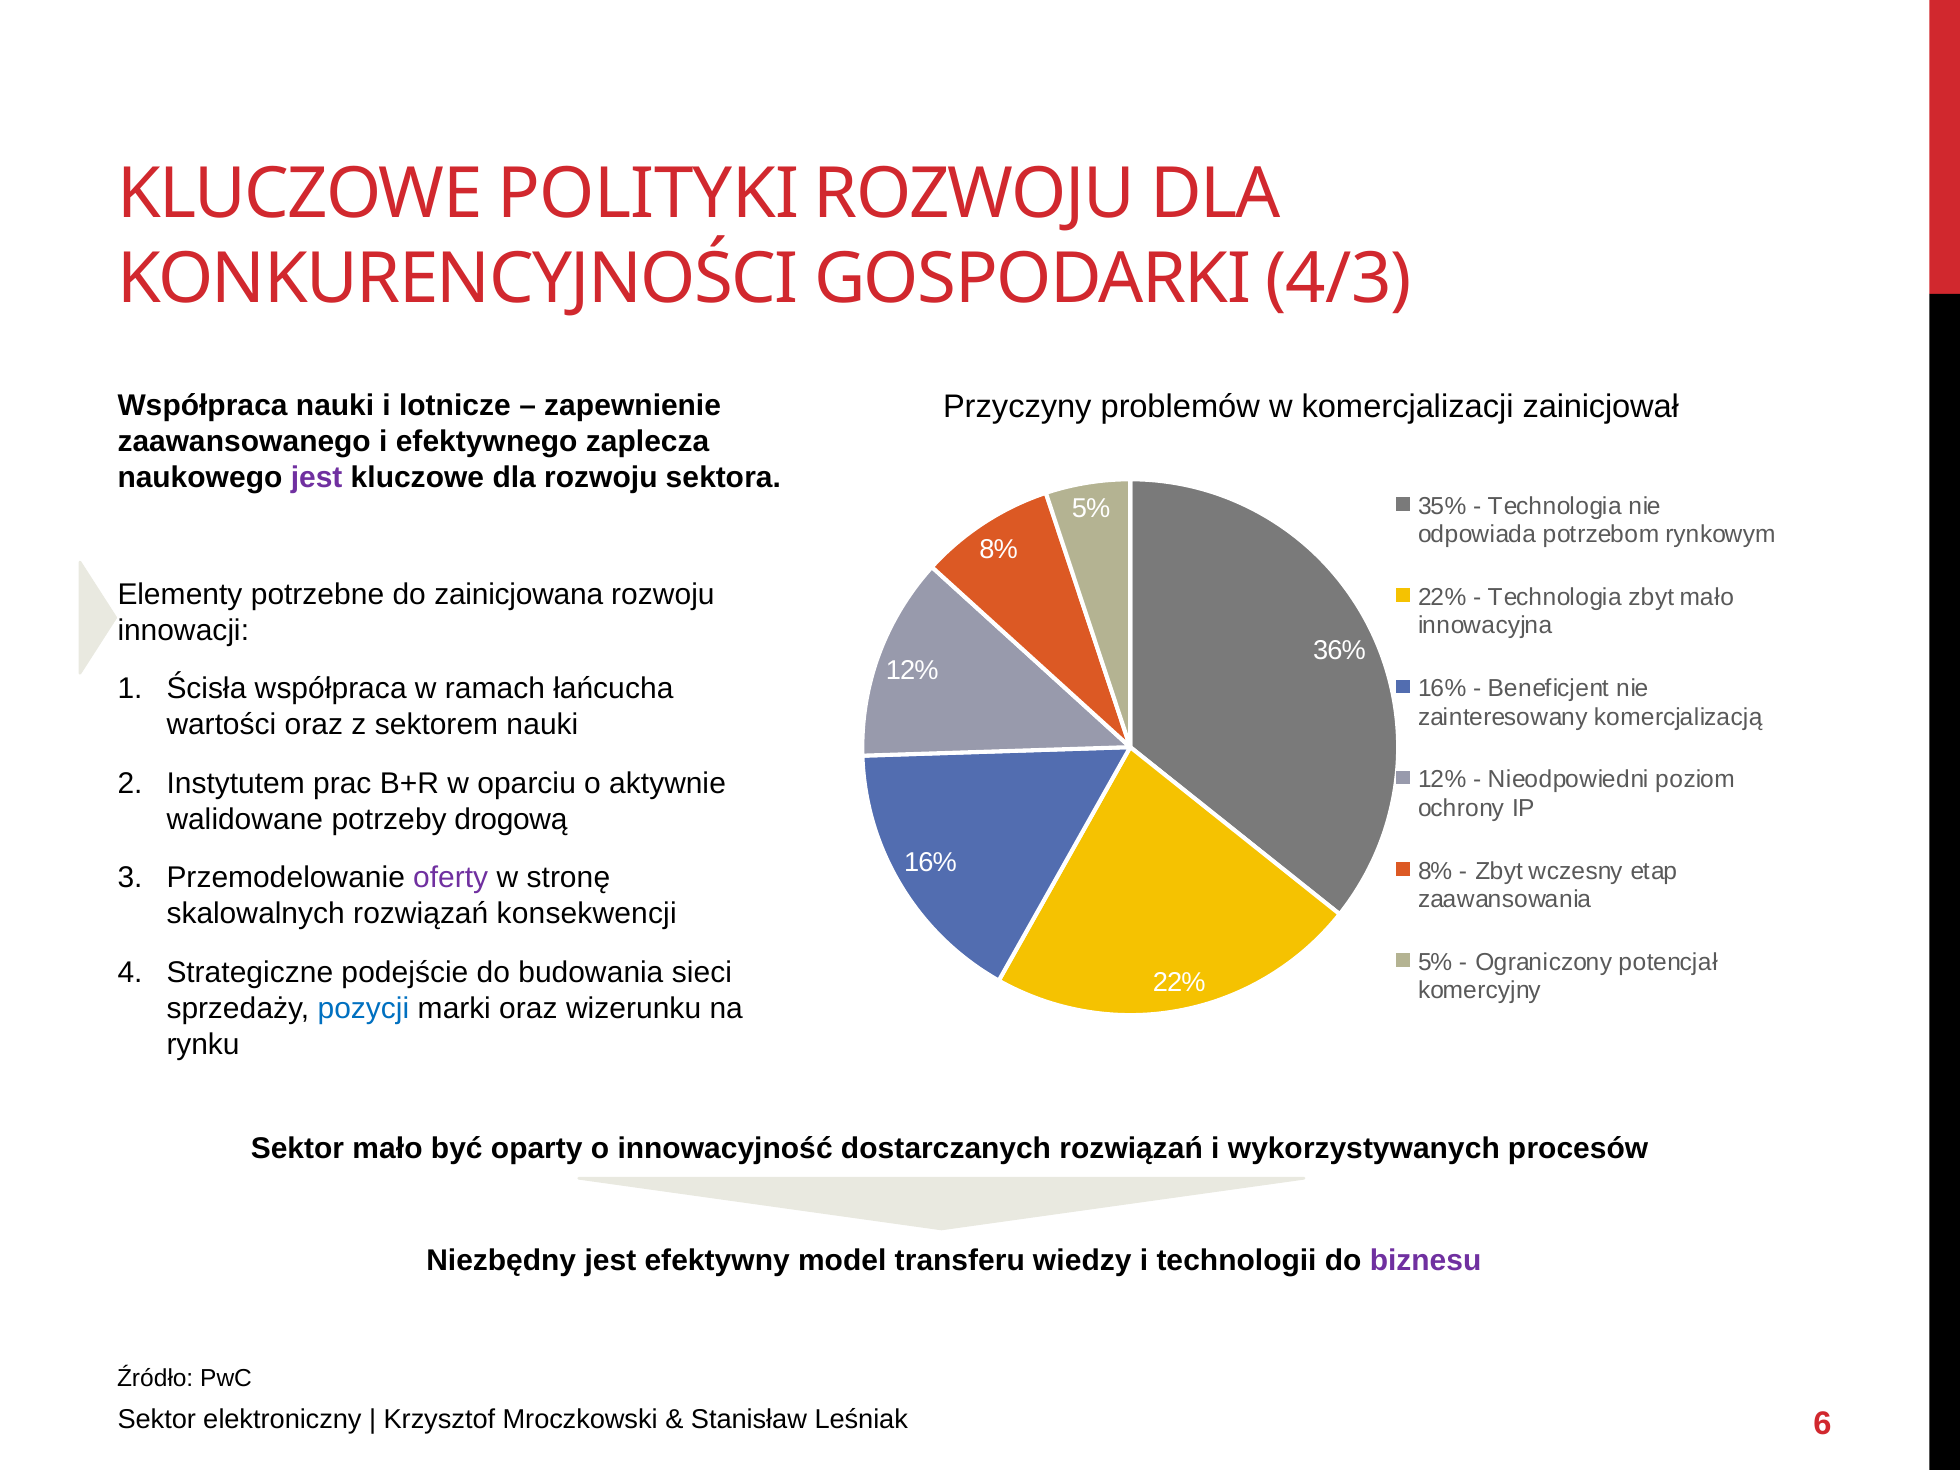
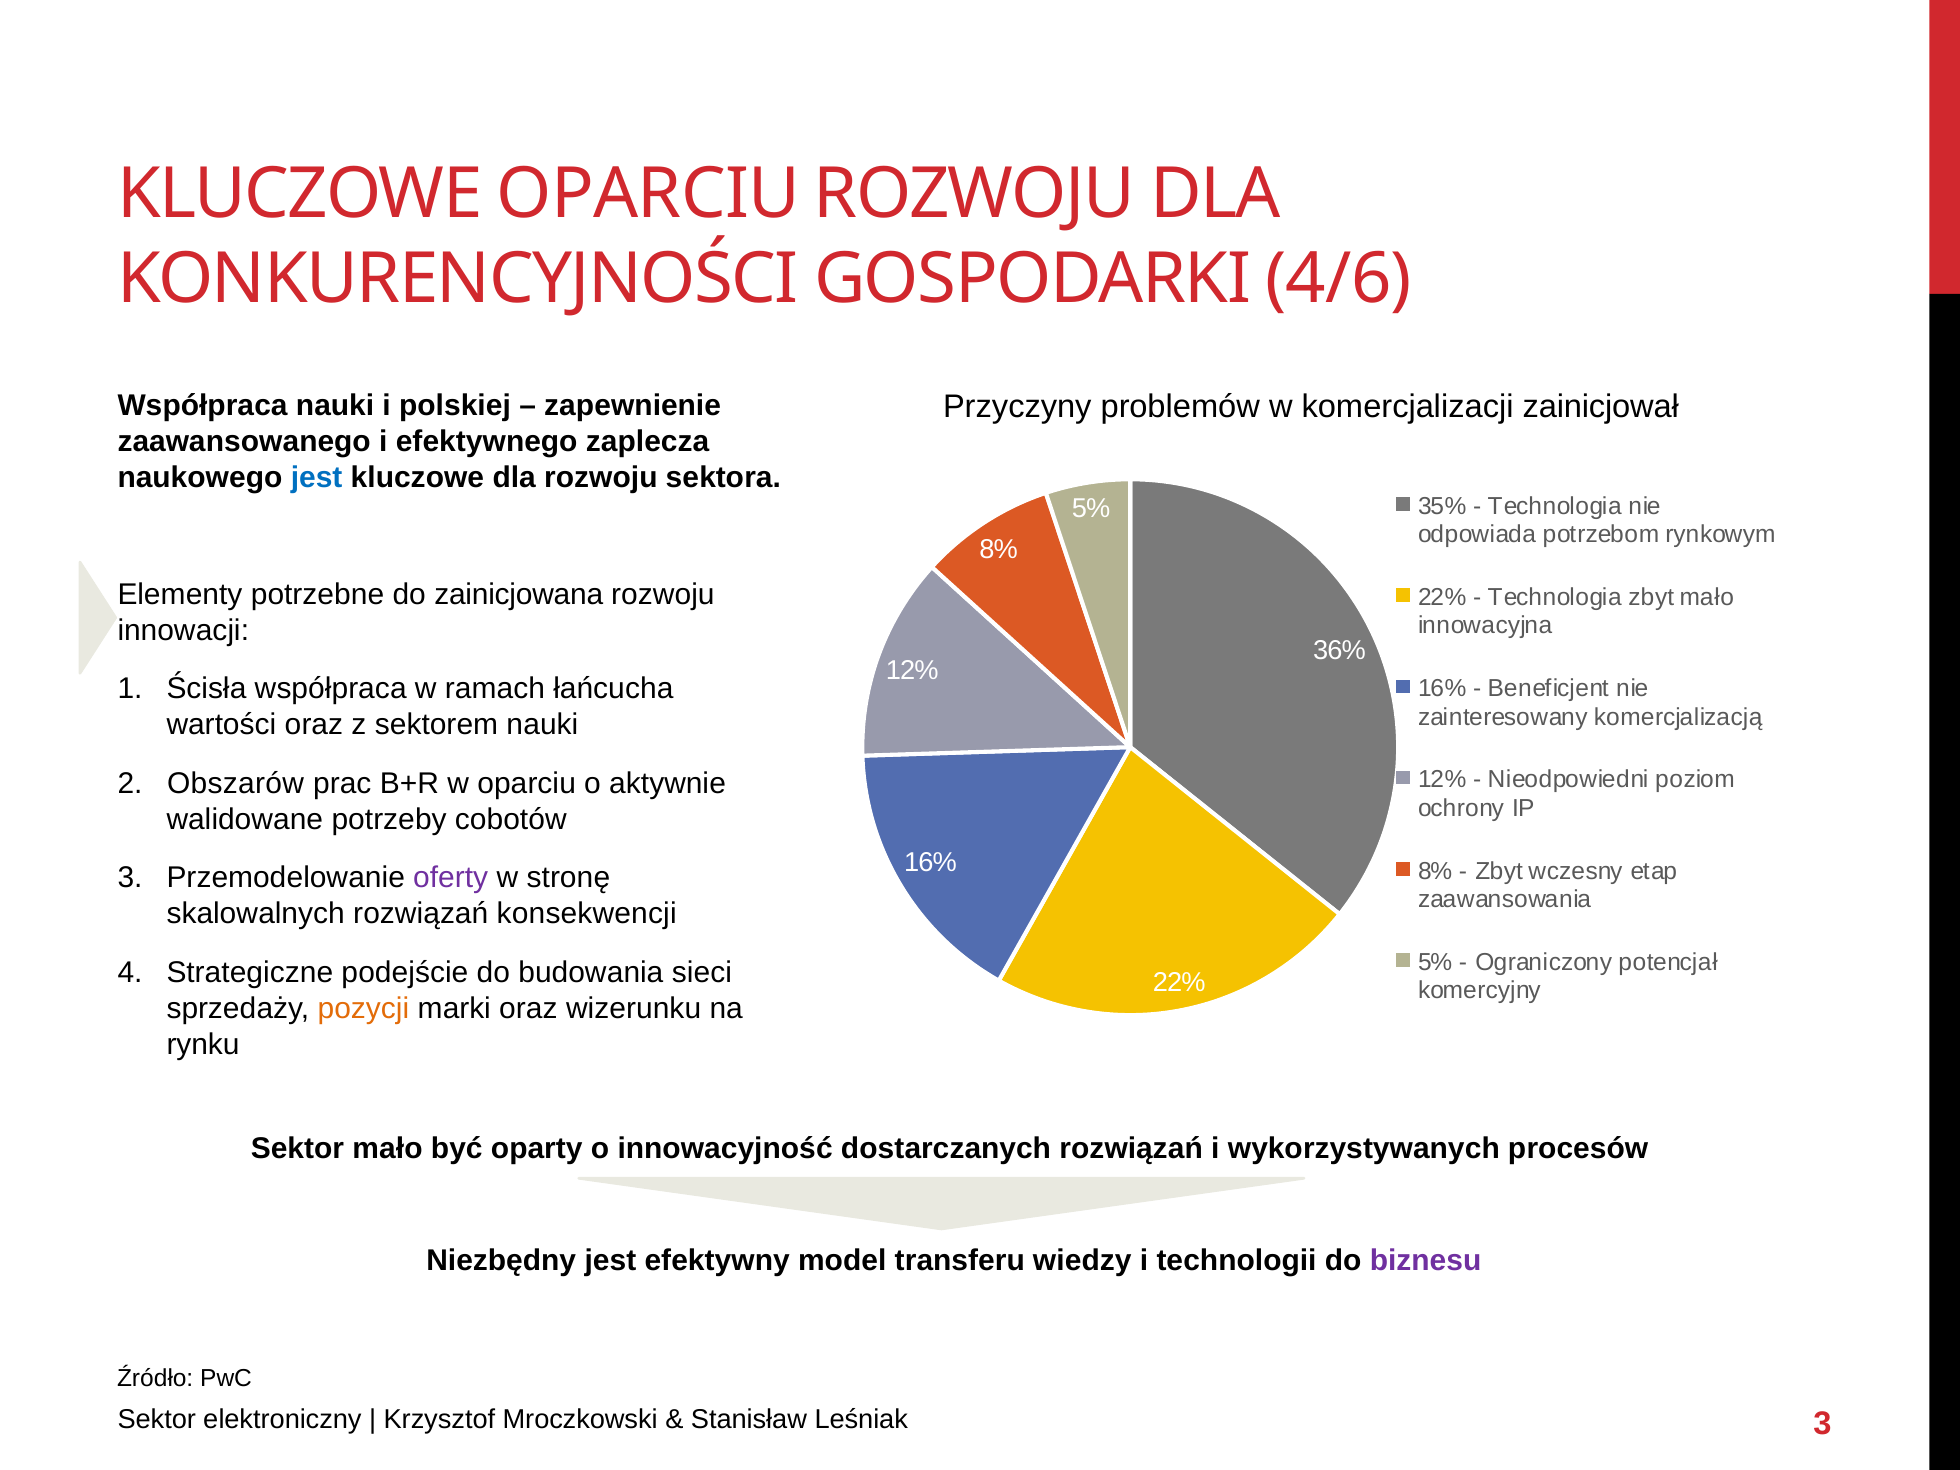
KLUCZOWE POLITYKI: POLITYKI -> OPARCIU (648, 194)
4/3: 4/3 -> 4/6 (1339, 279)
lotnicze: lotnicze -> polskiej (455, 406)
jest colour: purple -> blue (317, 478)
Instytutem: Instytutem -> Obszarów (236, 783)
drogową: drogową -> cobotów (511, 819)
pozycji colour: blue -> orange (363, 1008)
Leśniak 6: 6 -> 3 (1823, 1424)
